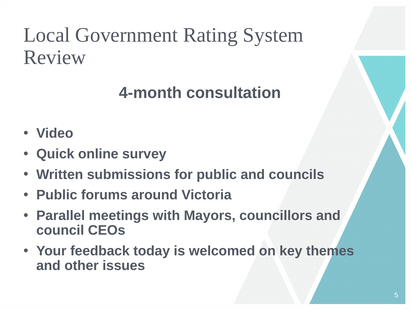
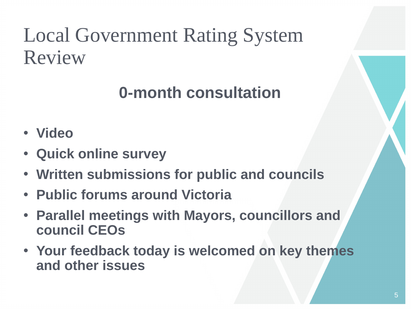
4-month: 4-month -> 0-month (150, 93)
